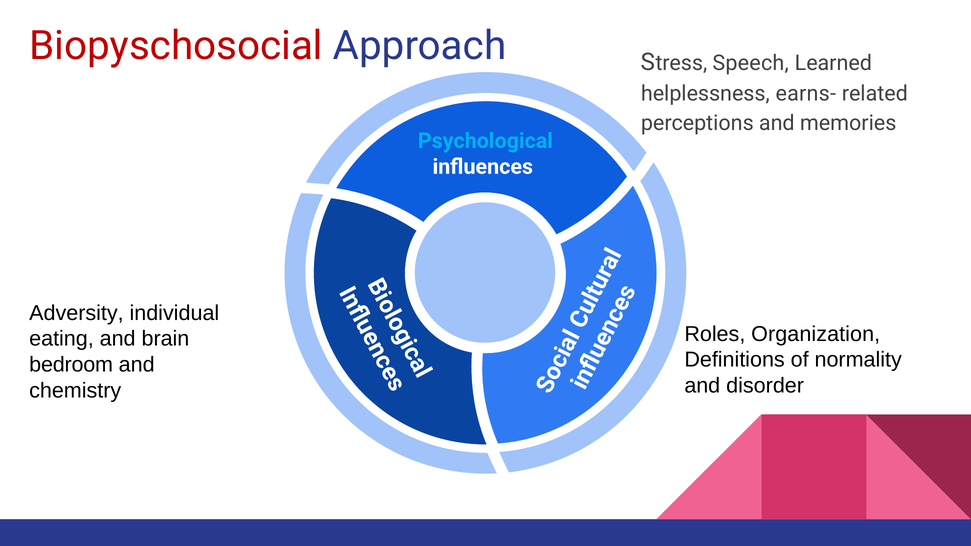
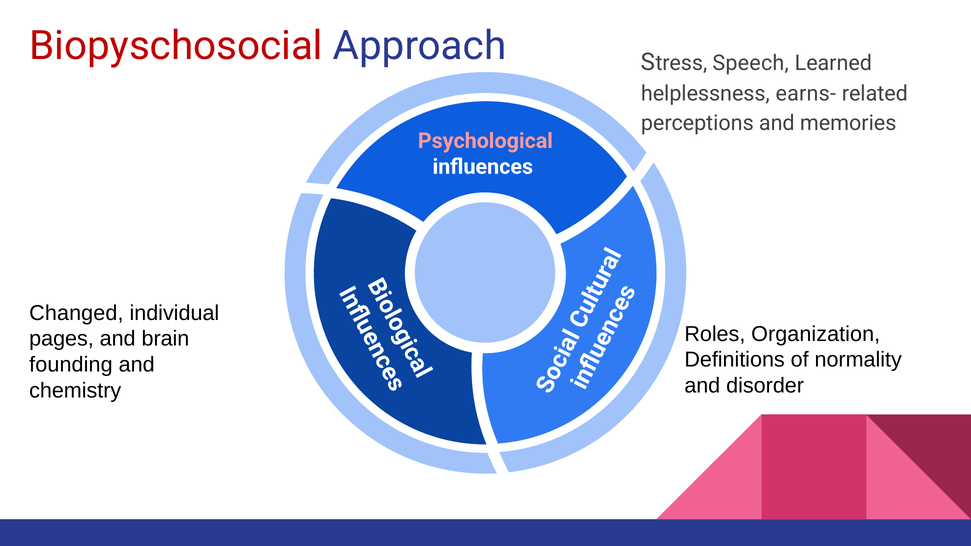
Psychological colour: light blue -> pink (485, 141)
Adversity: Adversity -> Changed (76, 313)
eating: eating -> pages (61, 339)
bedroom: bedroom -> founding (71, 365)
